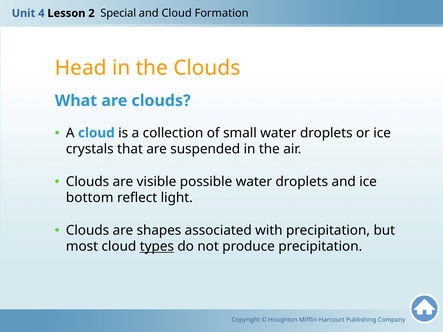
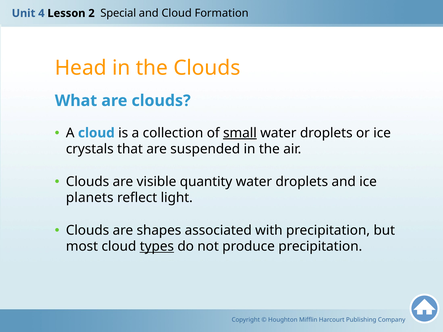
small underline: none -> present (240, 133)
possible: possible -> quantity (206, 182)
bottom: bottom -> planets (90, 198)
